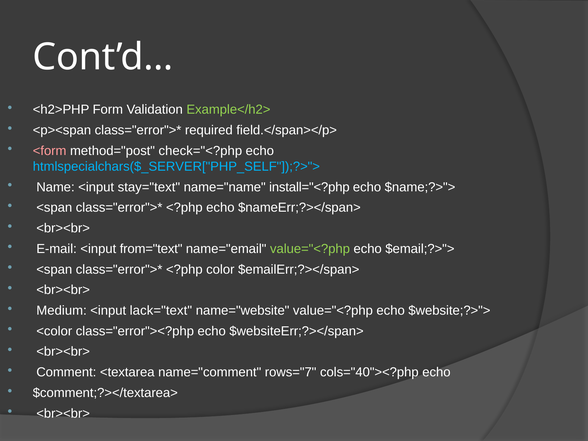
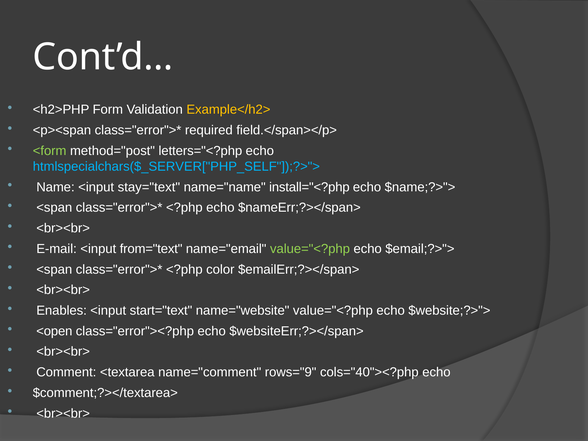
Example</h2> colour: light green -> yellow (228, 110)
<form colour: pink -> light green (50, 151)
check="<?php: check="<?php -> letters="<?php (200, 151)
Medium: Medium -> Enables (62, 311)
lack="text: lack="text -> start="text (161, 311)
<color: <color -> <open (54, 331)
rows="7: rows="7 -> rows="9 (291, 372)
